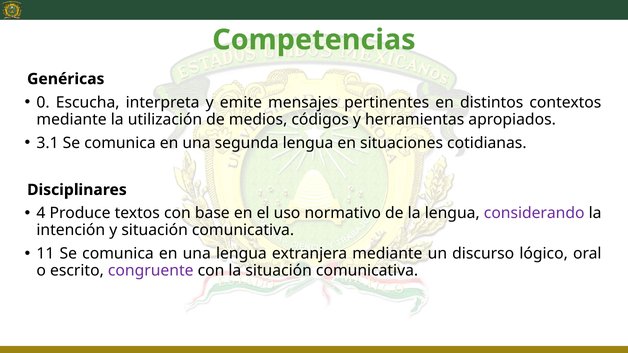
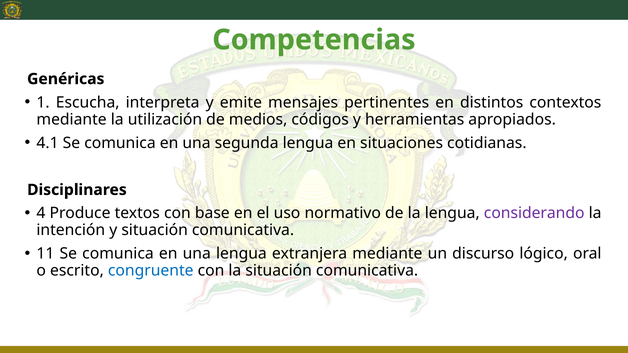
0: 0 -> 1 (43, 103)
3.1: 3.1 -> 4.1 (48, 143)
congruente colour: purple -> blue (151, 271)
